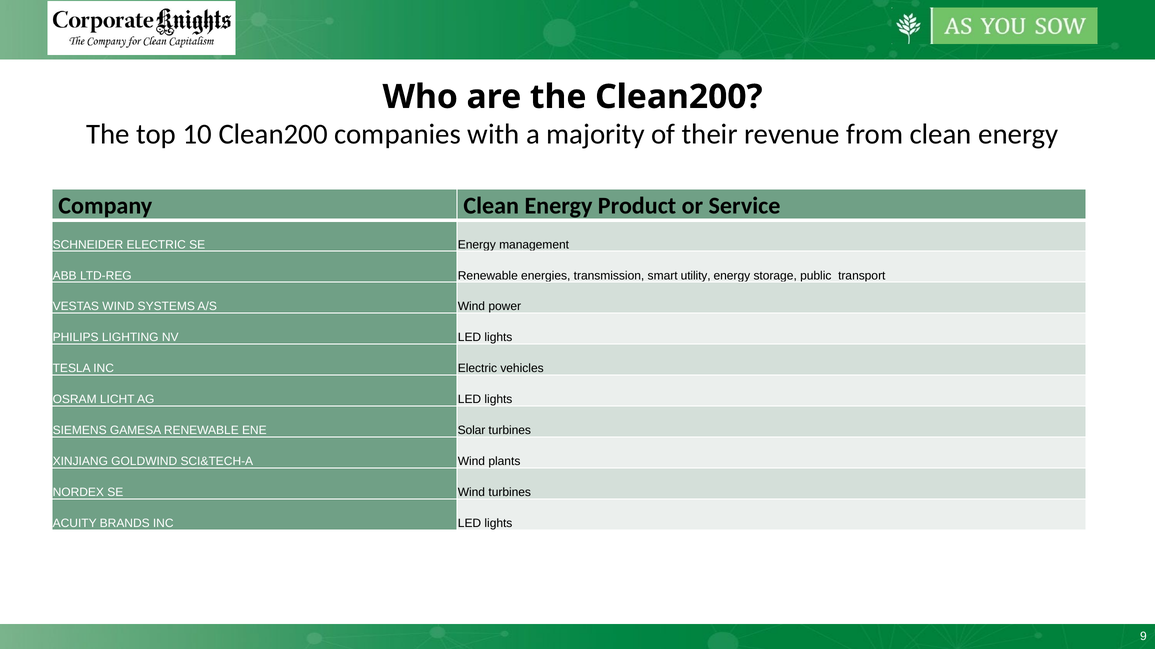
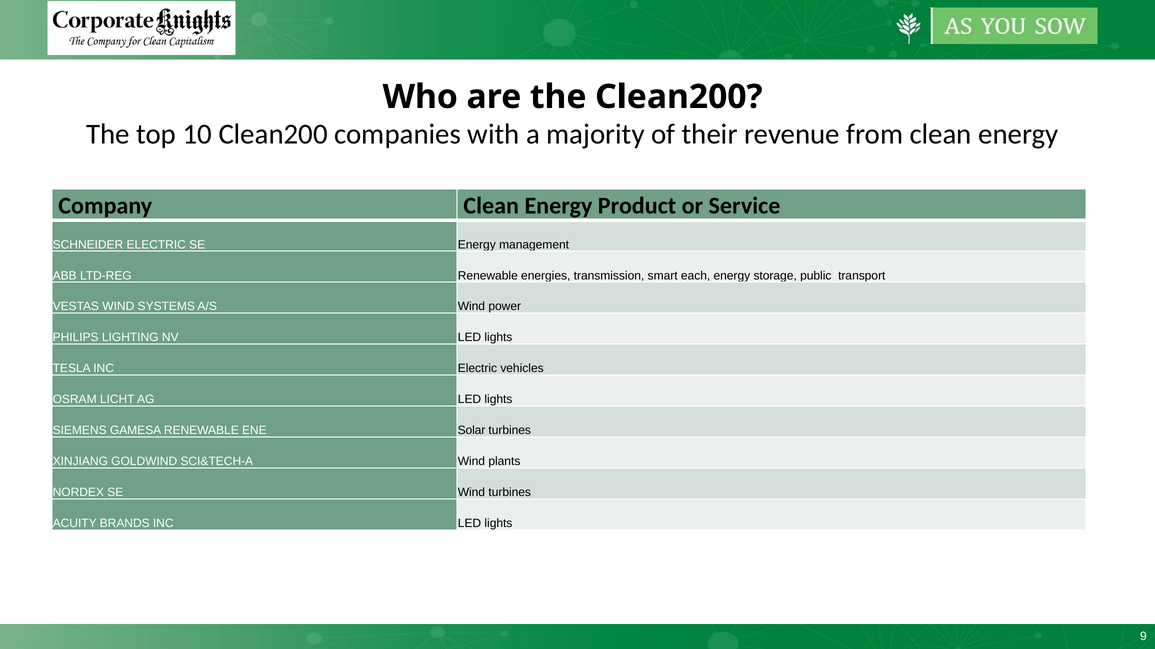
utility: utility -> each (696, 276)
